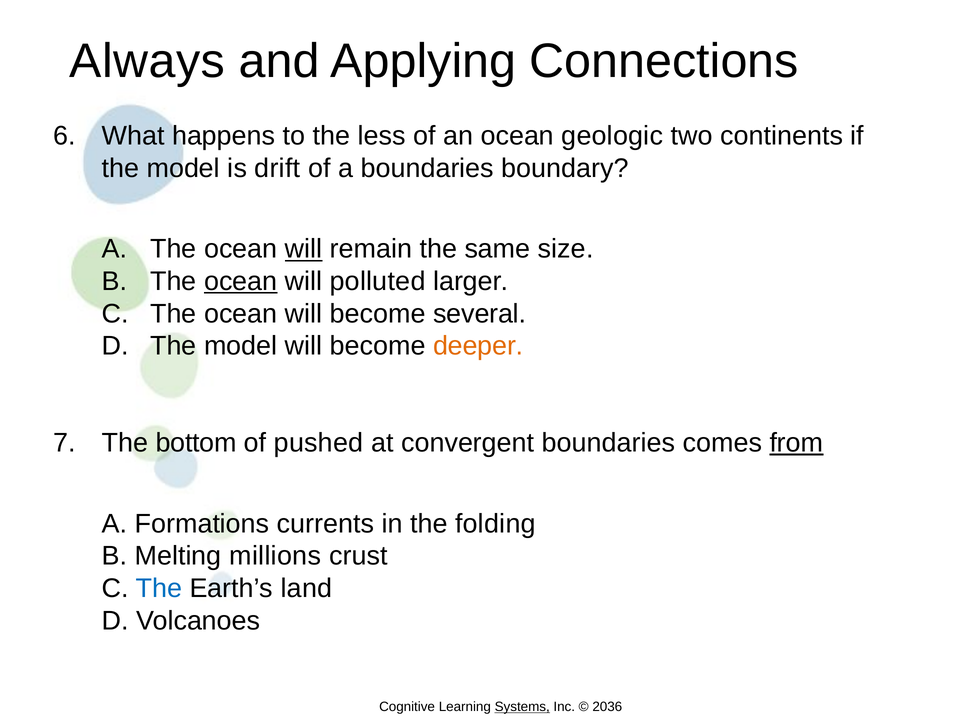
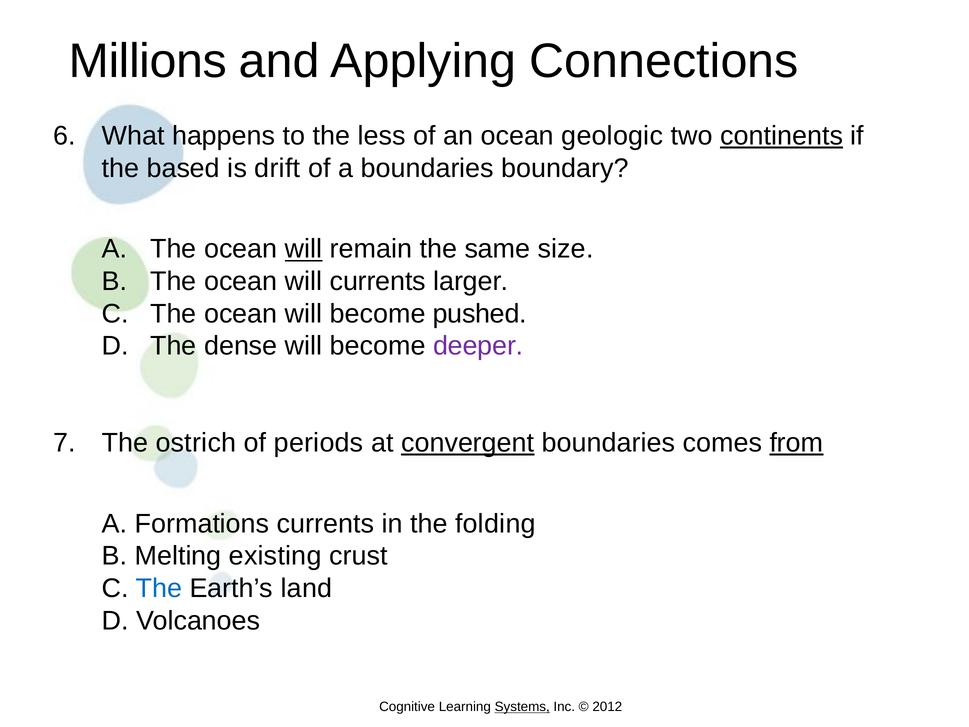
Always: Always -> Millions (148, 61)
continents underline: none -> present (782, 136)
model: model -> based (183, 168)
ocean underline: present -> none (241, 281)
will polluted: polluted -> currents (378, 281)
several: several -> pushed (480, 314)
D The model: model -> dense (241, 346)
deeper colour: orange -> purple (478, 346)
bottom: bottom -> ostrich (196, 443)
pushed: pushed -> periods (319, 443)
convergent underline: none -> present (468, 443)
millions: millions -> existing (275, 556)
2036: 2036 -> 2012 (607, 707)
